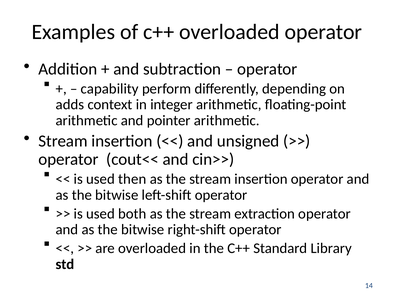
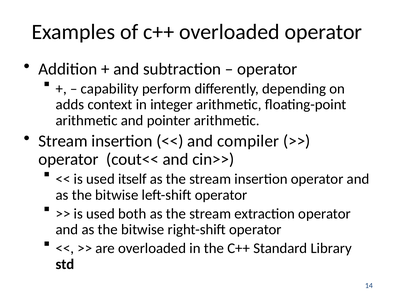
unsigned: unsigned -> compiler (248, 141)
then: then -> itself (132, 179)
